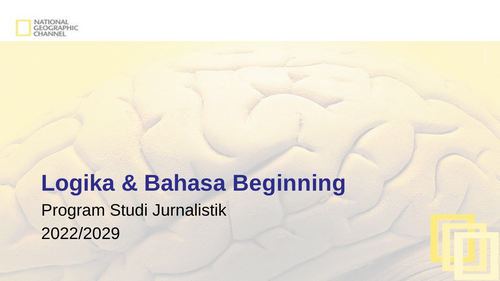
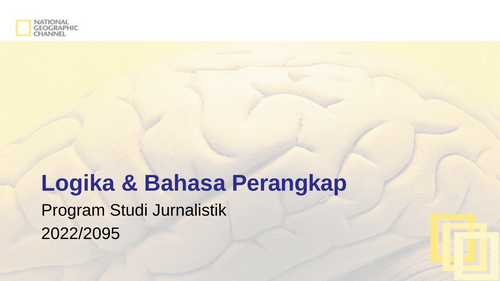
Beginning: Beginning -> Perangkap (289, 183)
2022/2029: 2022/2029 -> 2022/2095 (81, 234)
